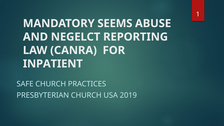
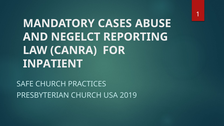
SEEMS: SEEMS -> CASES (115, 23)
